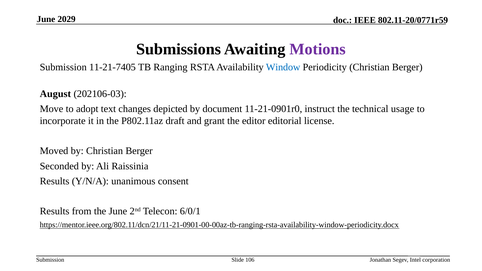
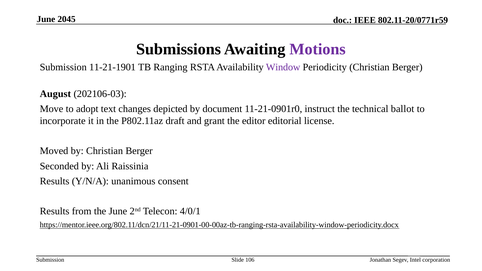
2029: 2029 -> 2045 (67, 19)
11-21-7405: 11-21-7405 -> 11-21-1901 (112, 67)
Window colour: blue -> purple (283, 67)
usage: usage -> ballot (403, 109)
6/0/1: 6/0/1 -> 4/0/1 (190, 211)
